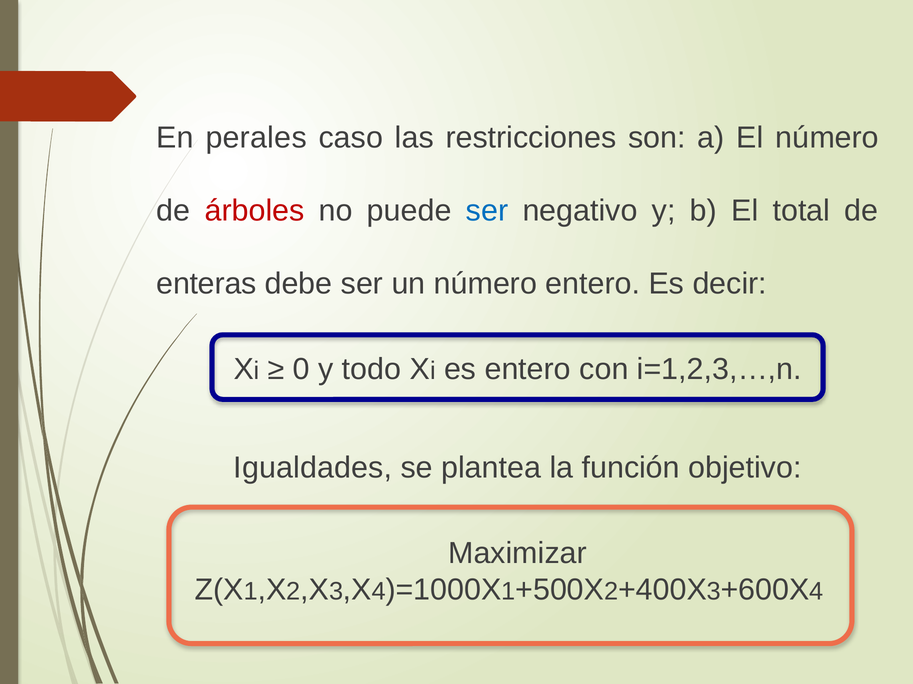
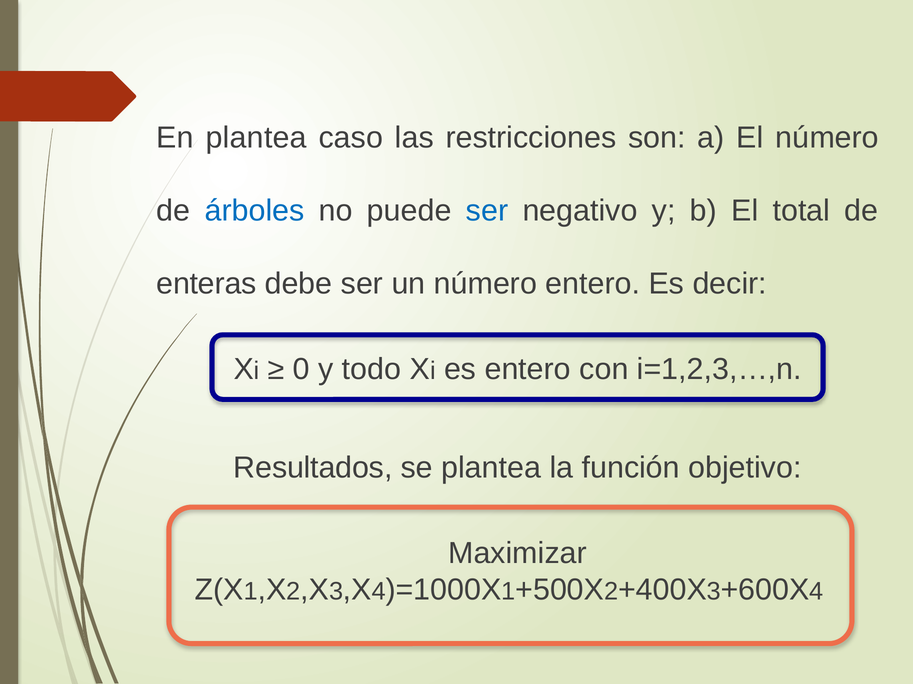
En perales: perales -> plantea (256, 138)
árboles colour: red -> blue (255, 211)
Igualdades: Igualdades -> Resultados (313, 468)
